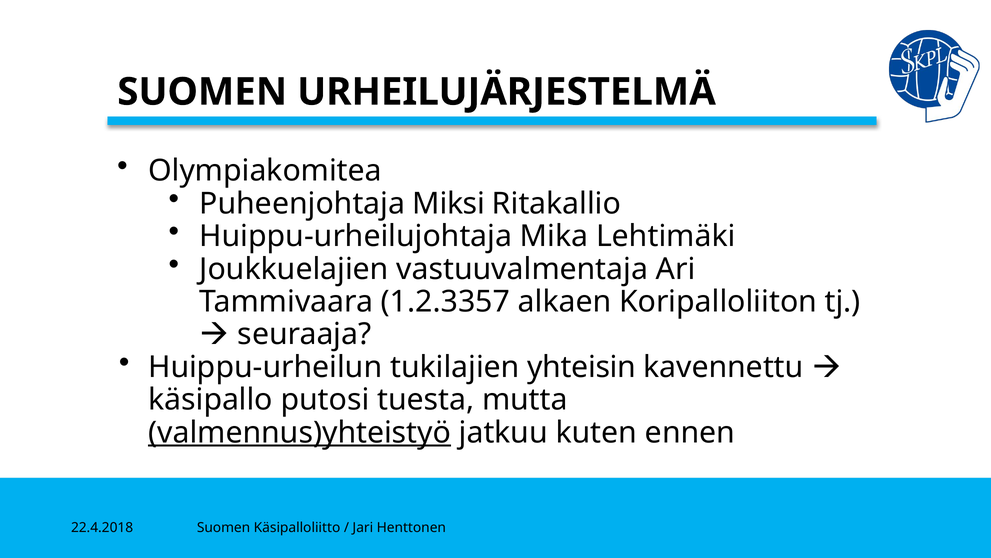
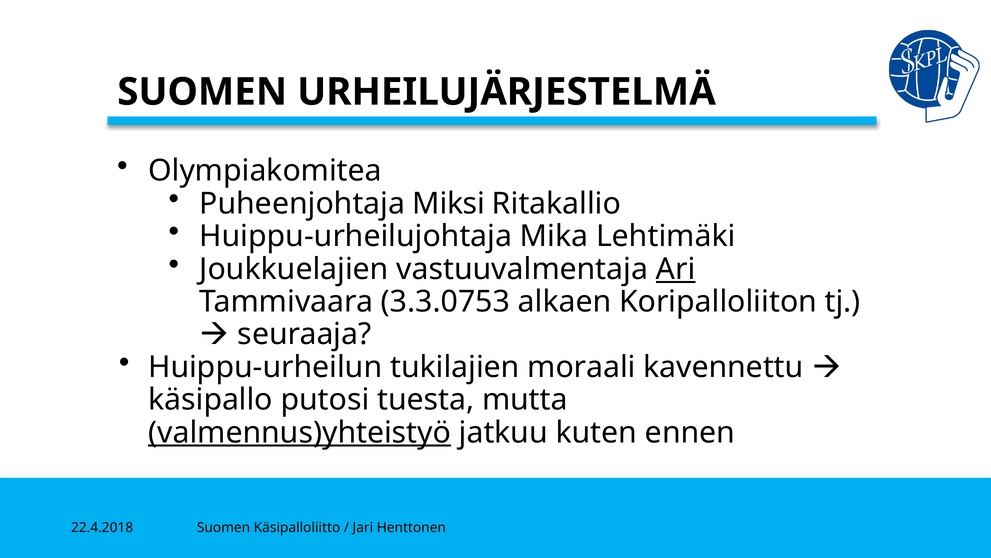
Ari underline: none -> present (676, 269)
1.2.3357: 1.2.3357 -> 3.3.0753 (445, 302)
yhteisin: yhteisin -> moraali (582, 367)
